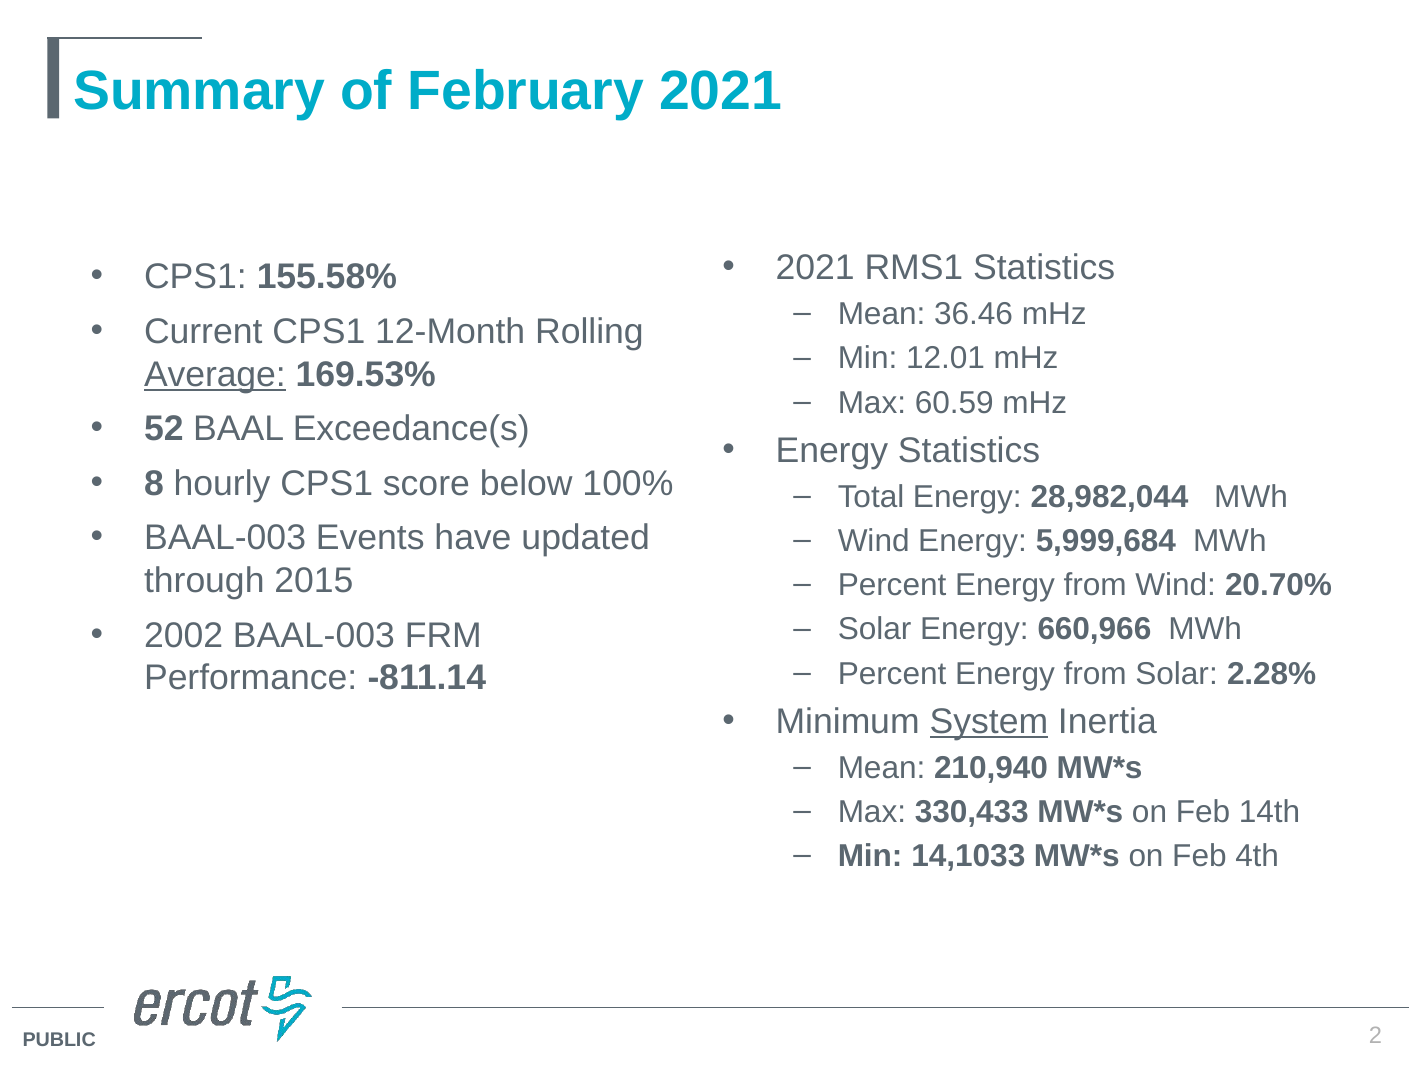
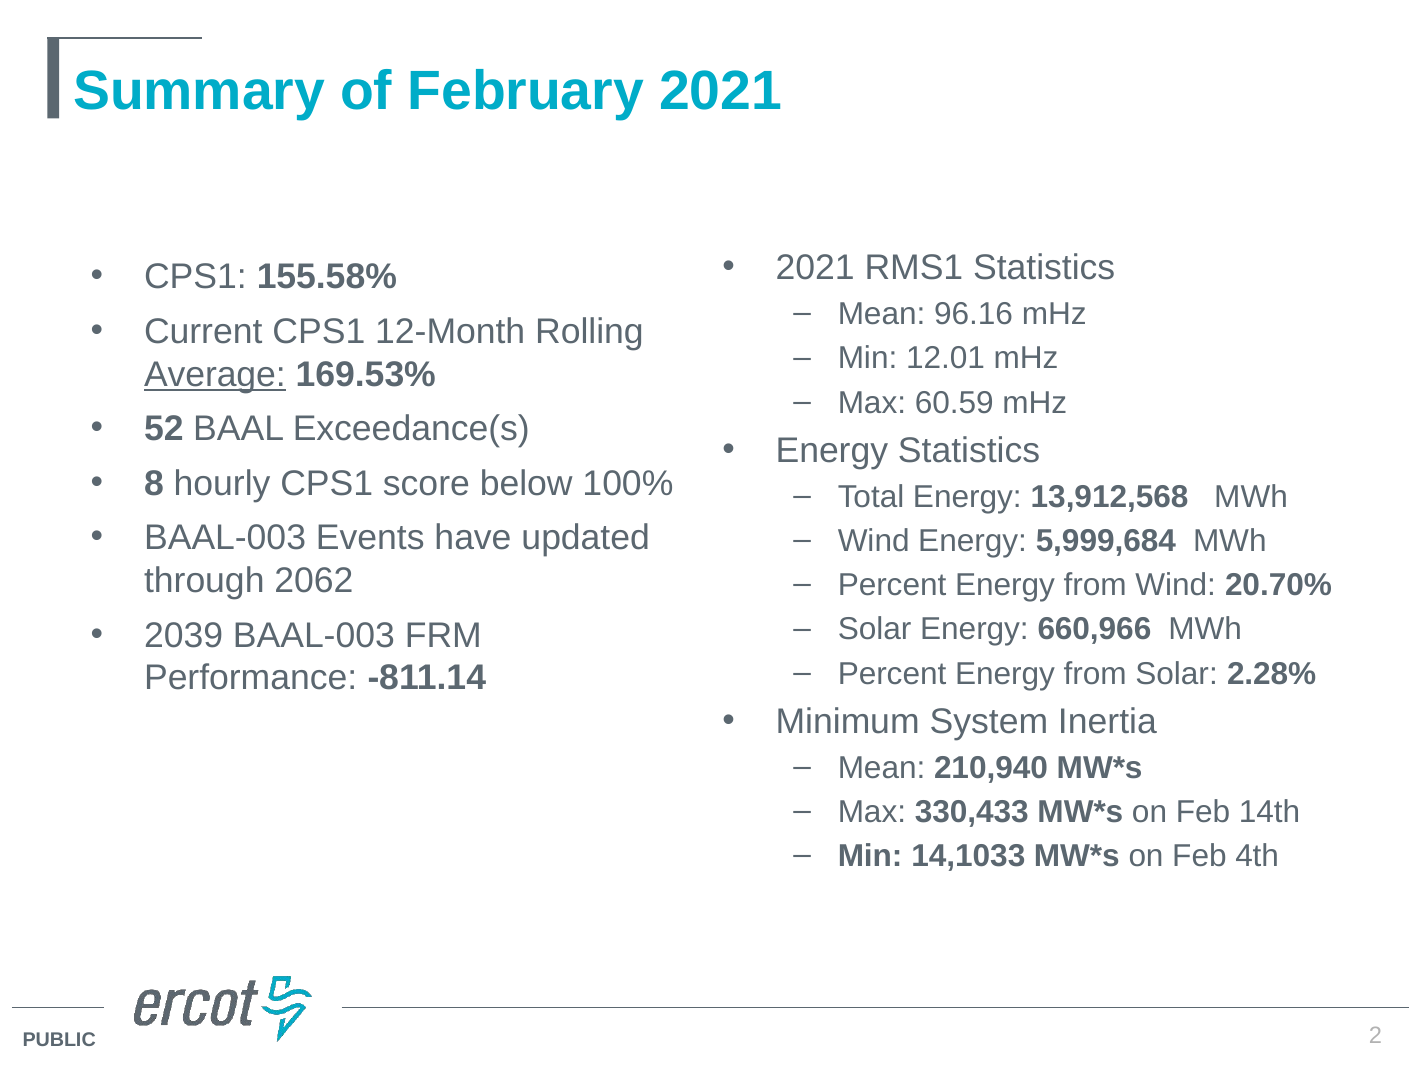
36.46: 36.46 -> 96.16 (974, 314)
28,982,044: 28,982,044 -> 13,912,568 (1110, 497)
2015: 2015 -> 2062 (314, 581)
2002: 2002 -> 2039 (184, 635)
System underline: present -> none (989, 722)
